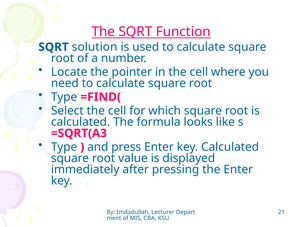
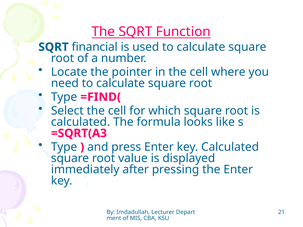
solution: solution -> financial (95, 47)
